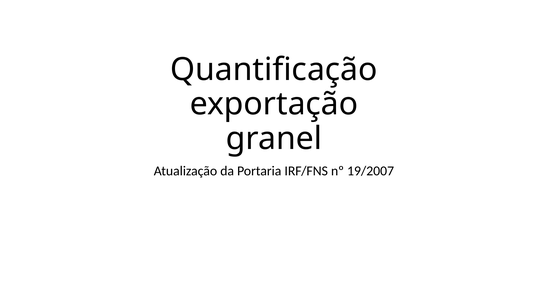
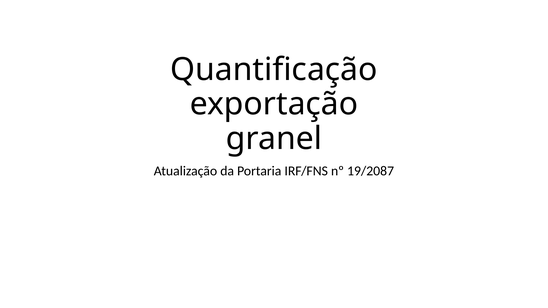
19/2007: 19/2007 -> 19/2087 (371, 171)
